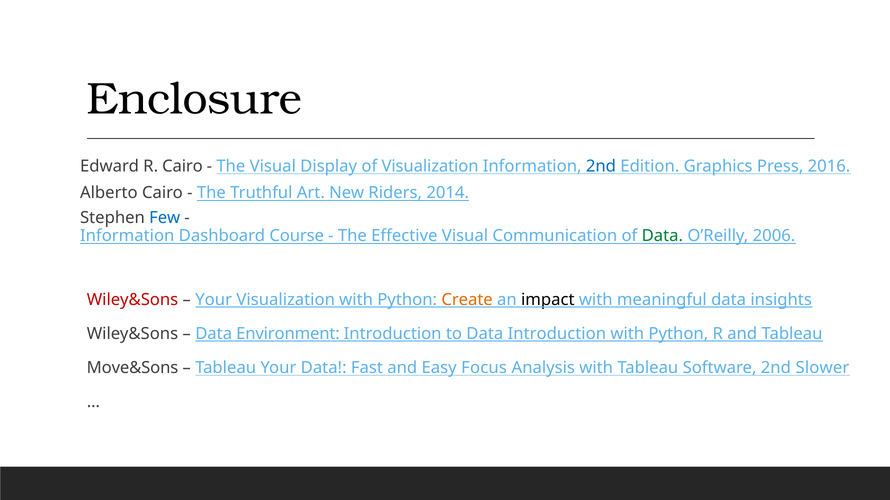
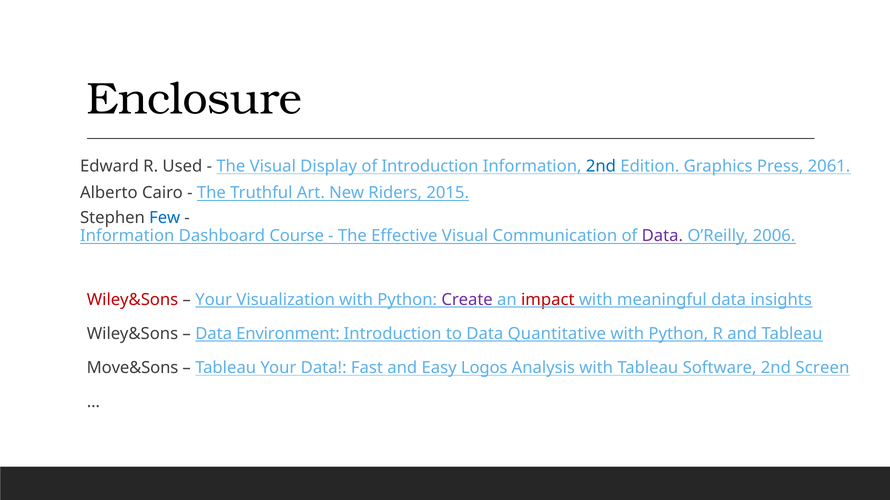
R Cairo: Cairo -> Used (182, 166)
of Visualization: Visualization -> Introduction (430, 166)
2016: 2016 -> 2061 (829, 166)
2014: 2014 -> 2015 (448, 193)
Data colour: green -> purple (662, 236)
Create colour: orange -> purple (467, 300)
impact colour: black -> red (548, 300)
Data Introduction: Introduction -> Quantitative (557, 334)
Focus: Focus -> Logos (484, 368)
Slower: Slower -> Screen (822, 368)
